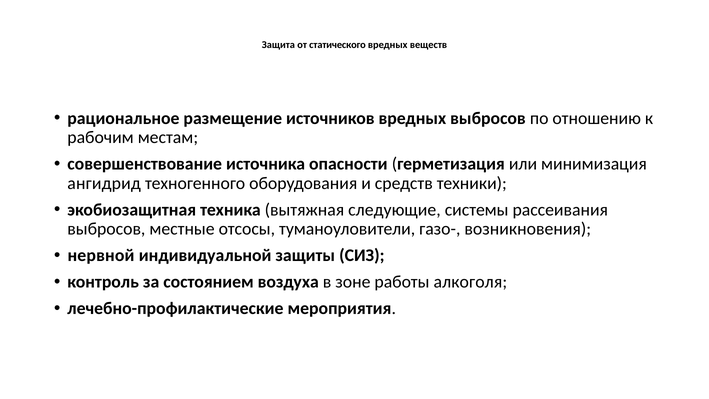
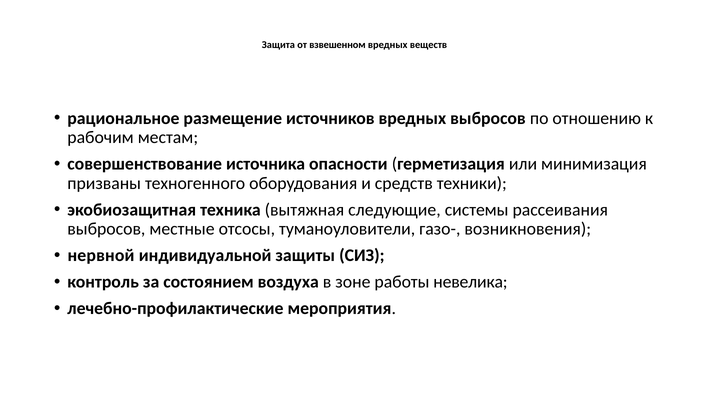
статического: статического -> взвешенном (337, 45)
ангидрид: ангидрид -> призваны (104, 183)
алкоголя: алкоголя -> невелика (470, 282)
